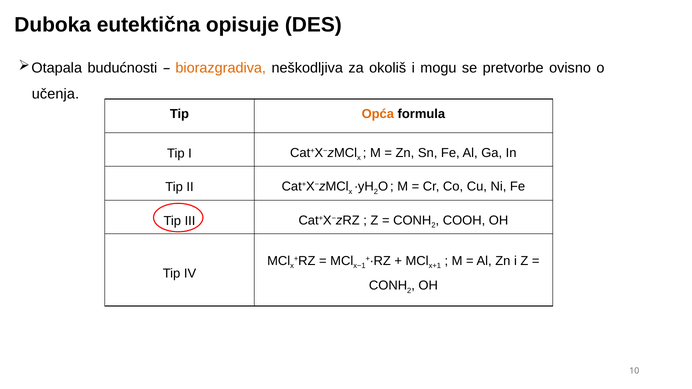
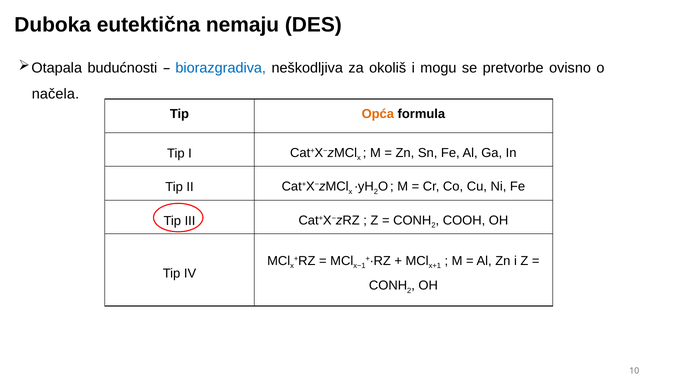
opisuje: opisuje -> nemaju (243, 25)
biorazgradiva colour: orange -> blue (221, 68)
učenja: učenja -> načela (55, 94)
